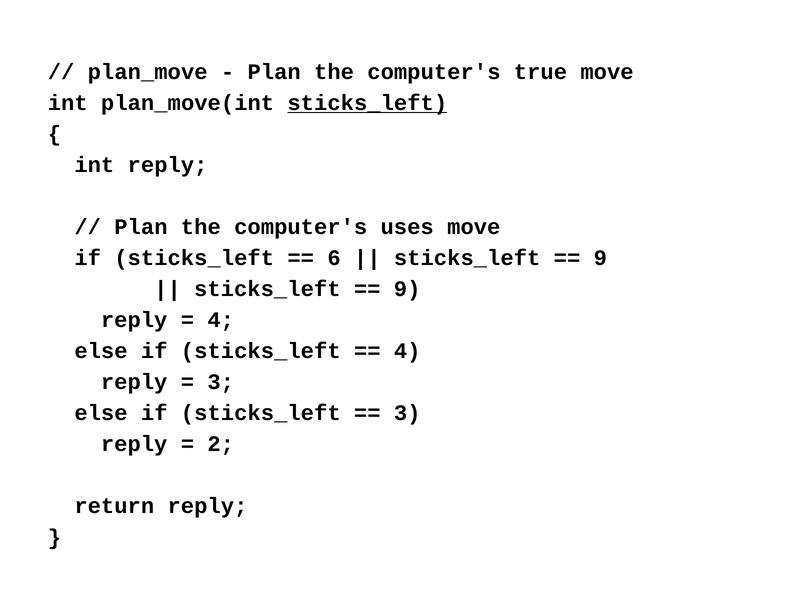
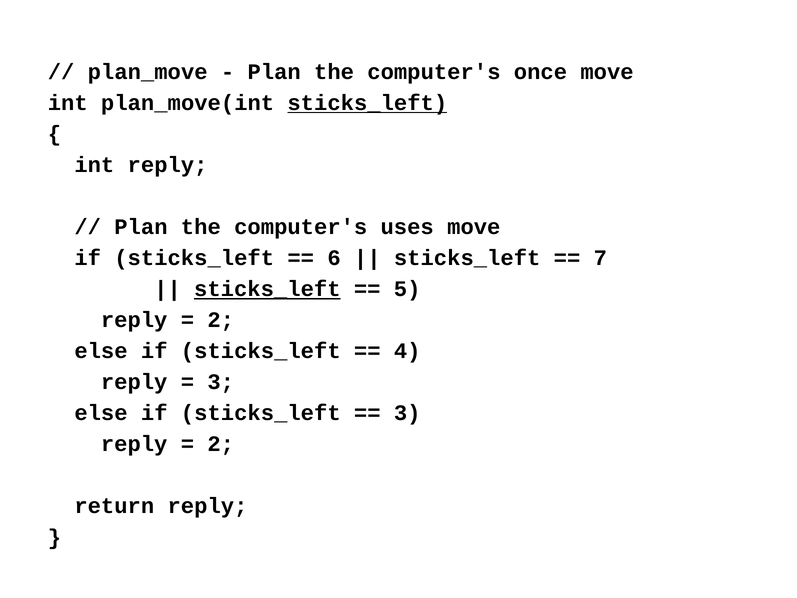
true: true -> once (540, 72)
9: 9 -> 7 (600, 258)
sticks_left underline: none -> present (267, 289)
9: 9 -> 5 (407, 289)
4: 4 -> 2 (221, 320)
